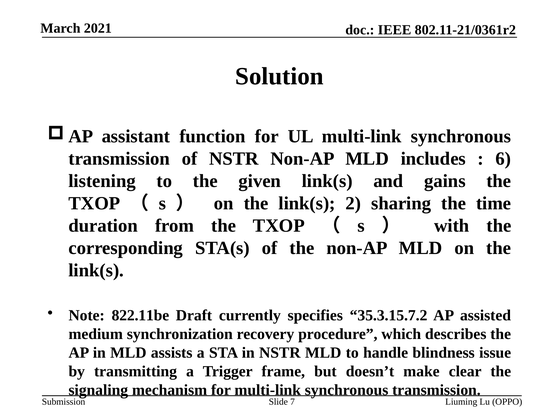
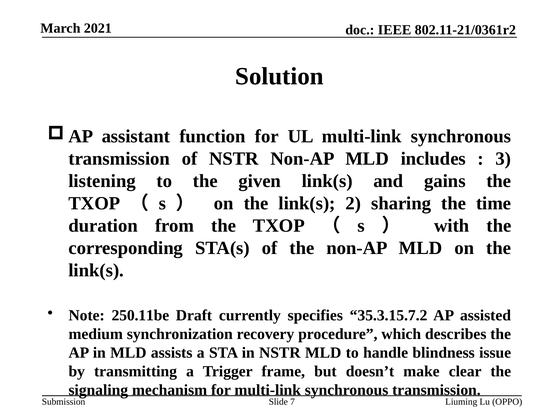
6: 6 -> 3 (503, 159)
822.11be: 822.11be -> 250.11be (140, 316)
